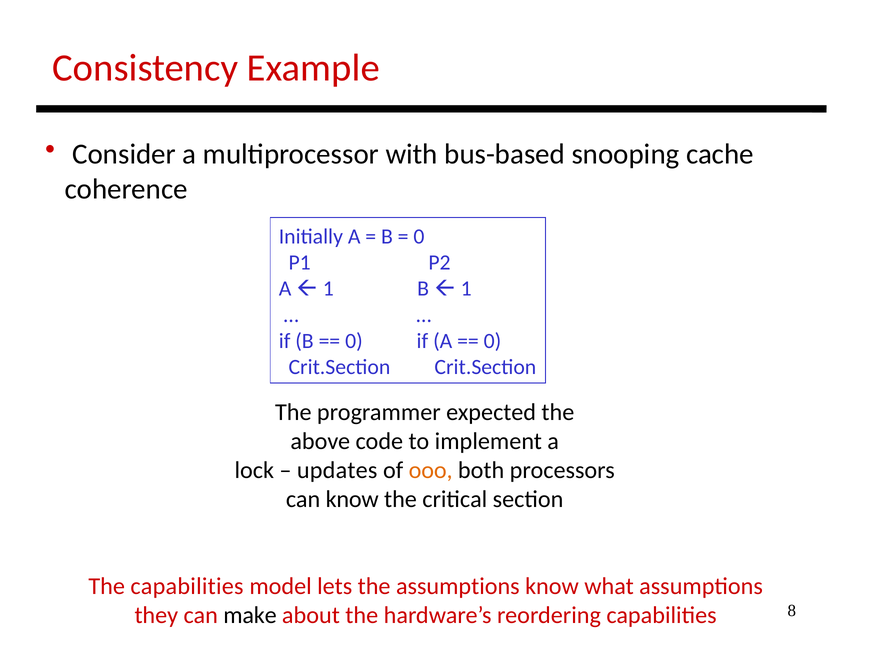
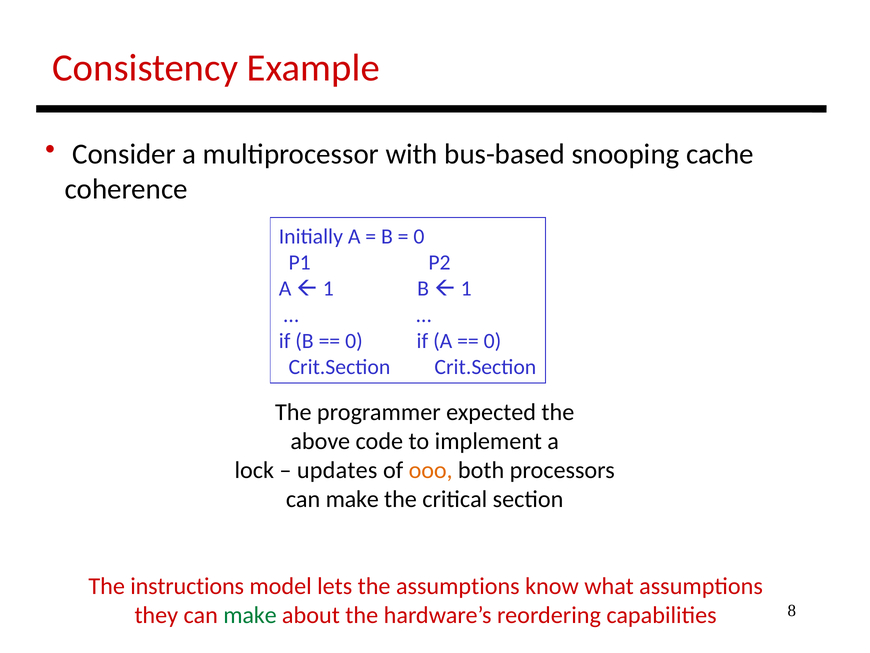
know: know -> make (352, 499)
The capabilities: capabilities -> instructions (187, 586)
make colour: black -> green (250, 615)
